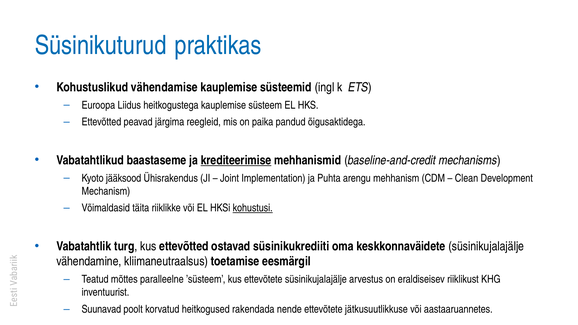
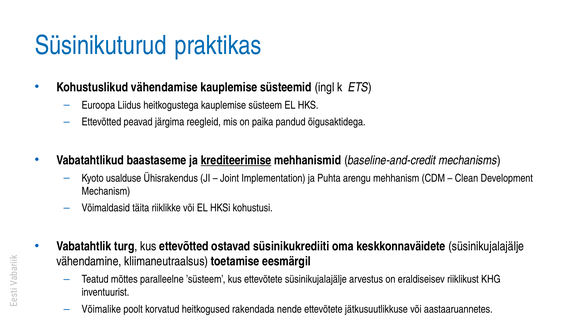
jääksood: jääksood -> usalduse (124, 178)
kohustusi underline: present -> none (253, 208)
Suunavad: Suunavad -> Võimalike (101, 309)
